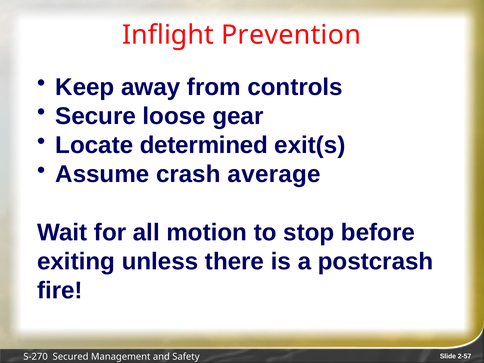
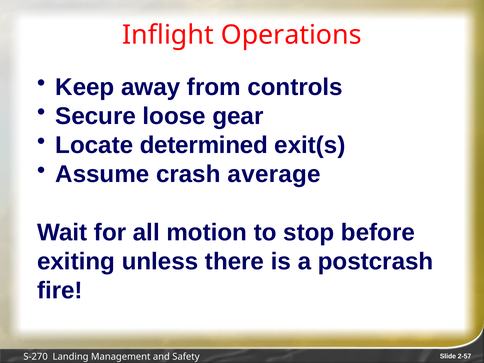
Prevention: Prevention -> Operations (291, 35)
Secured: Secured -> Landing (71, 357)
